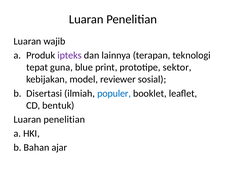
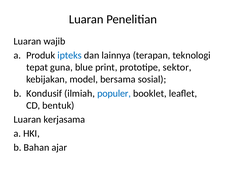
ipteks colour: purple -> blue (70, 55)
reviewer: reviewer -> bersama (118, 80)
Disertasi: Disertasi -> Kondusif (44, 94)
penelitian: penelitian -> kerjasama (64, 120)
